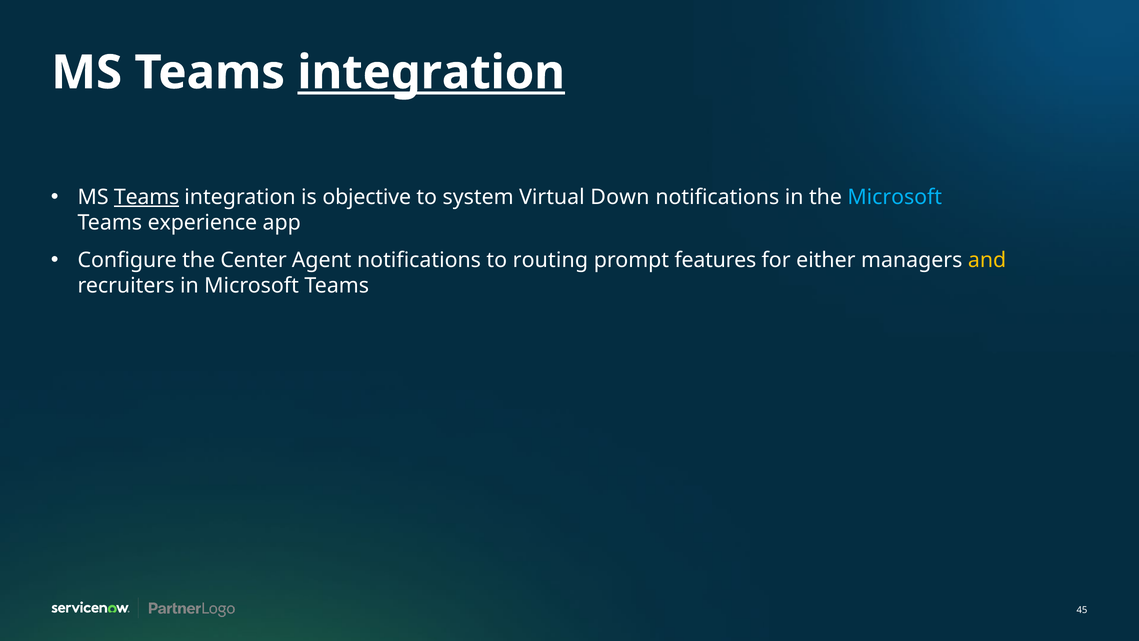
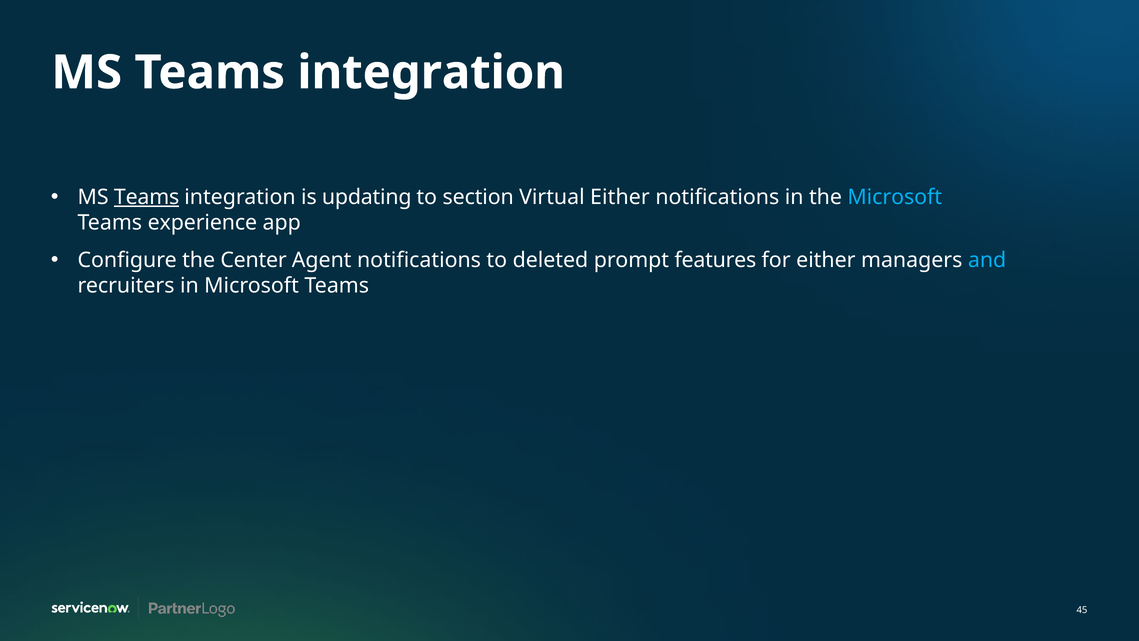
integration underline: present -> none (431, 73)
objective: objective -> updating (367, 197)
system: system -> section (478, 197)
Virtual Down: Down -> Either (620, 197)
routing: routing -> deleted (550, 260)
and colour: yellow -> light blue (987, 260)
